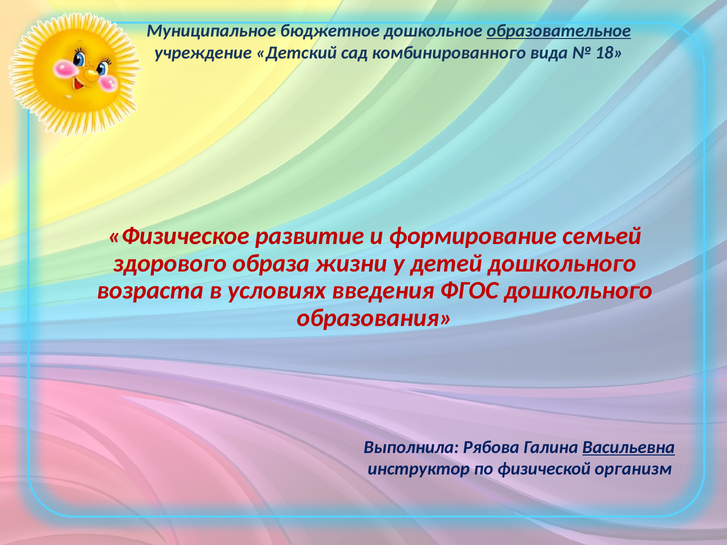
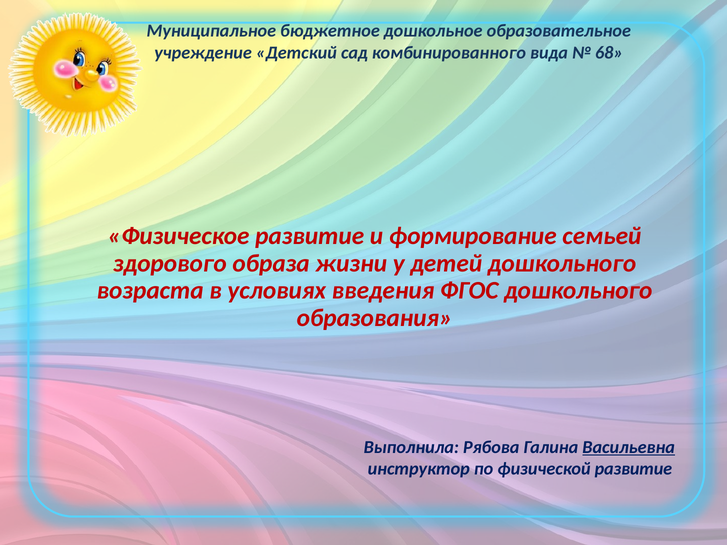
образовательное underline: present -> none (559, 31)
18: 18 -> 68 (609, 53)
физической организм: организм -> развитие (633, 469)
